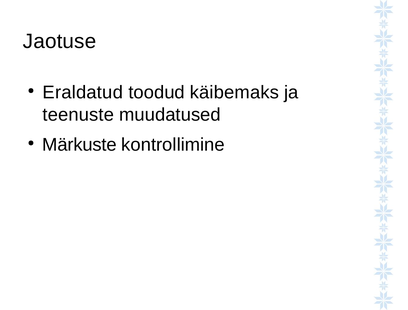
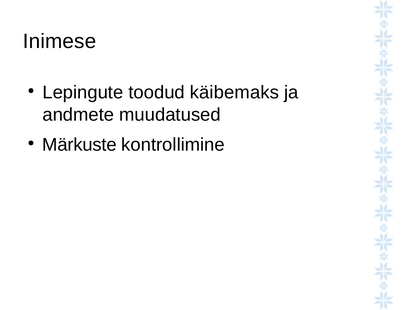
Jaotuse: Jaotuse -> Inimese (60, 41)
Eraldatud: Eraldatud -> Lepingute (83, 93)
teenuste: teenuste -> andmete (78, 115)
